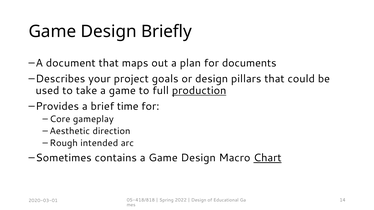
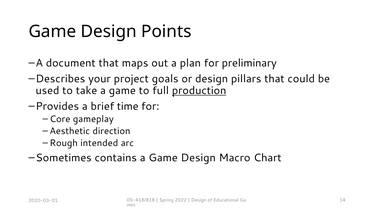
Briefly: Briefly -> Points (166, 31)
documents: documents -> preliminary (249, 63)
Chart underline: present -> none (267, 158)
